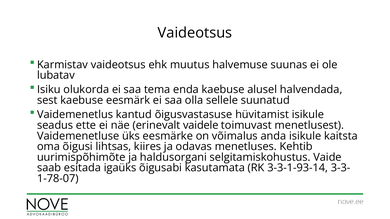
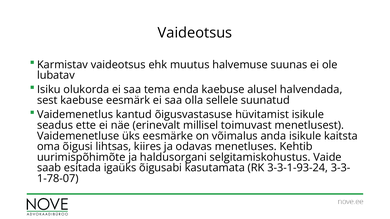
vaidele: vaidele -> millisel (201, 125)
3-3-1-93-14: 3-3-1-93-14 -> 3-3-1-93-24 (298, 168)
